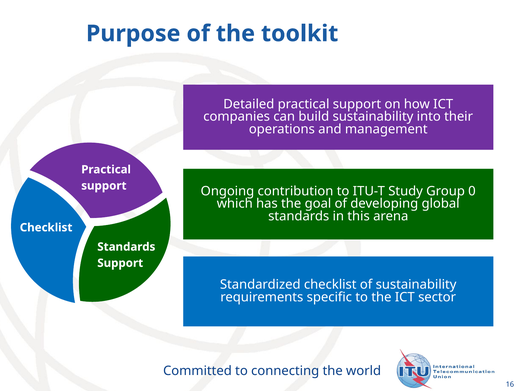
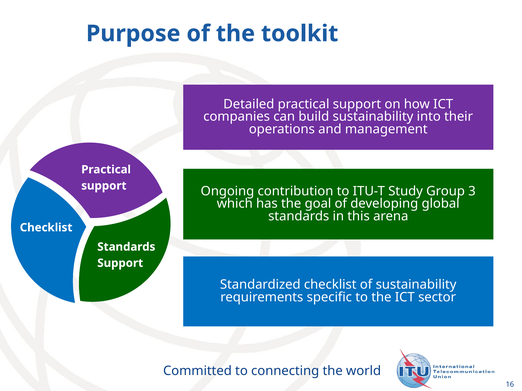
0: 0 -> 3 (472, 191)
